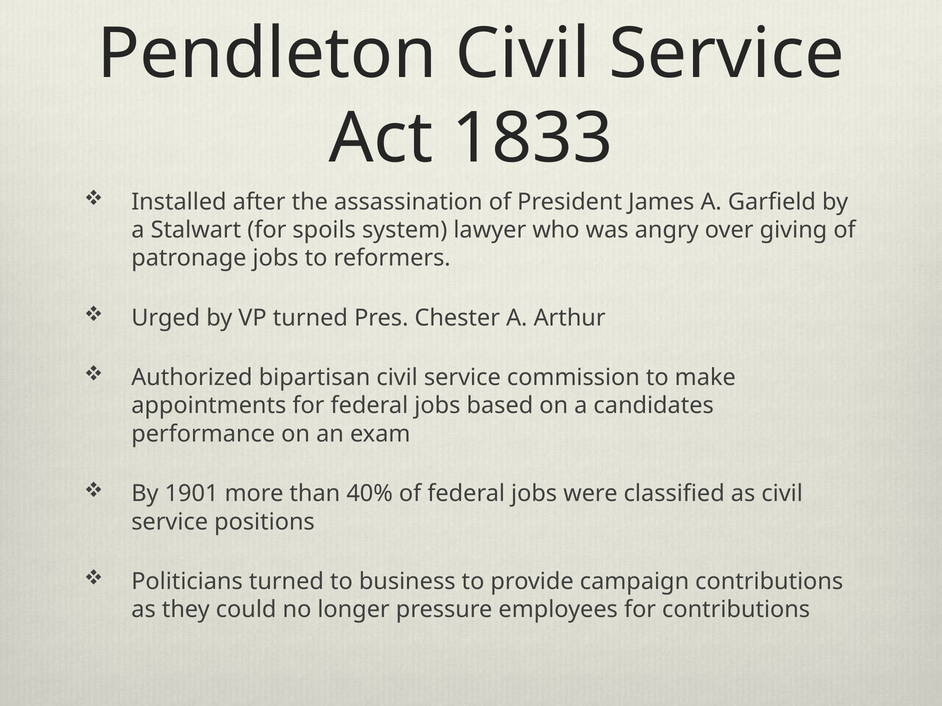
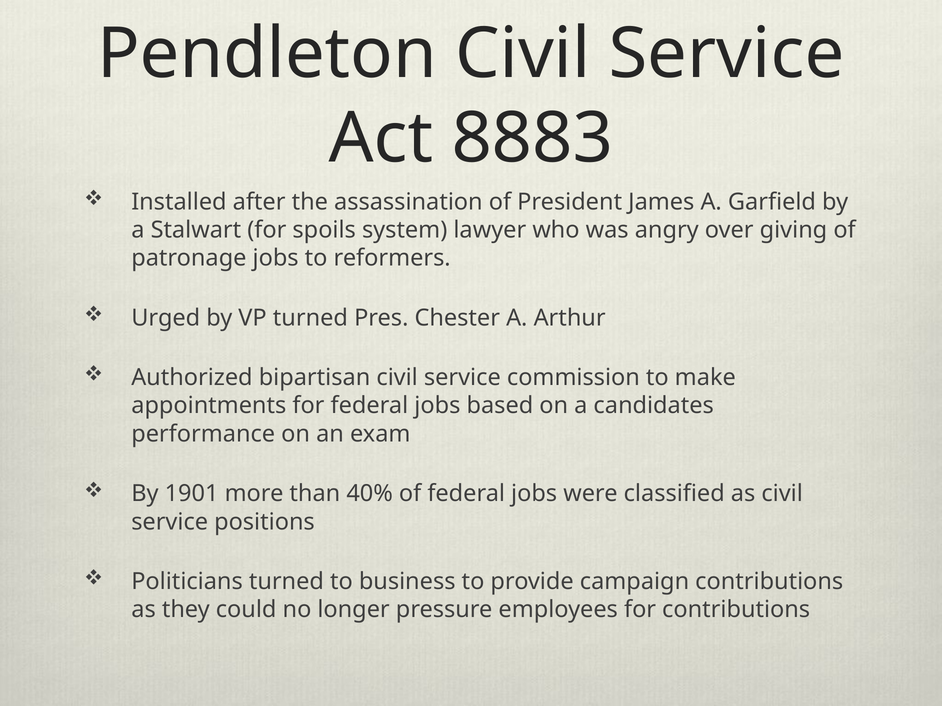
1833: 1833 -> 8883 (532, 139)
